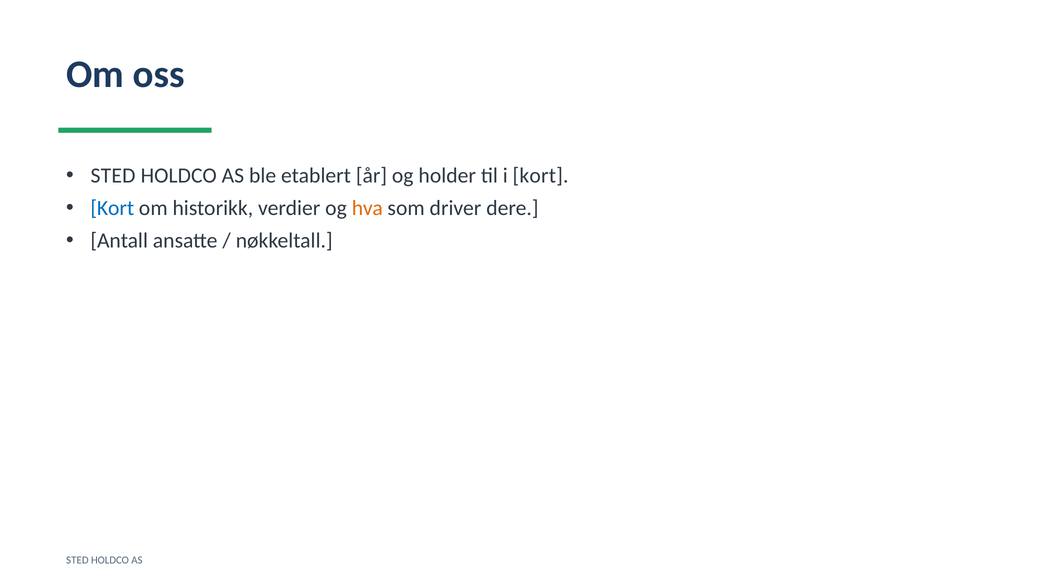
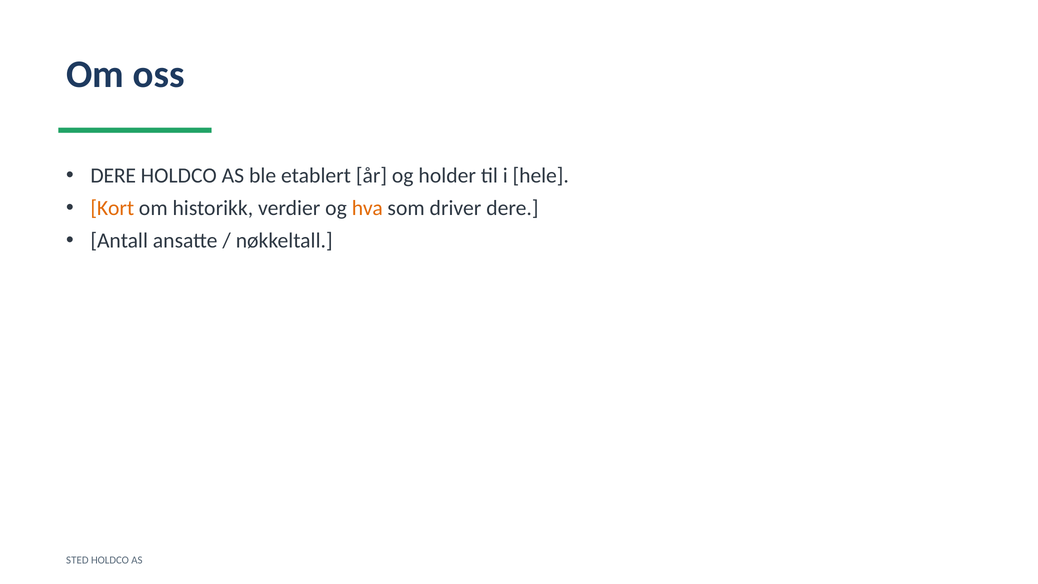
STED: STED -> DERE (113, 176)
i kort: kort -> hele (541, 176)
Kort colour: blue -> orange (112, 208)
